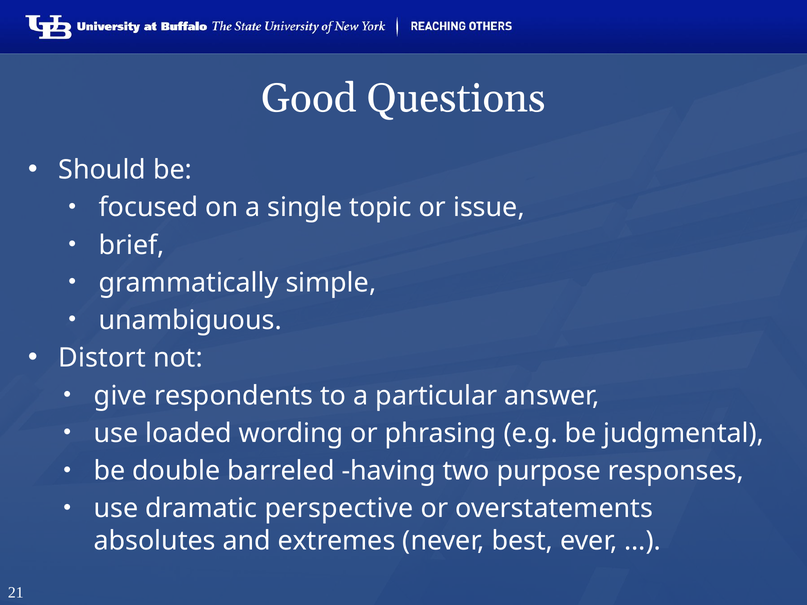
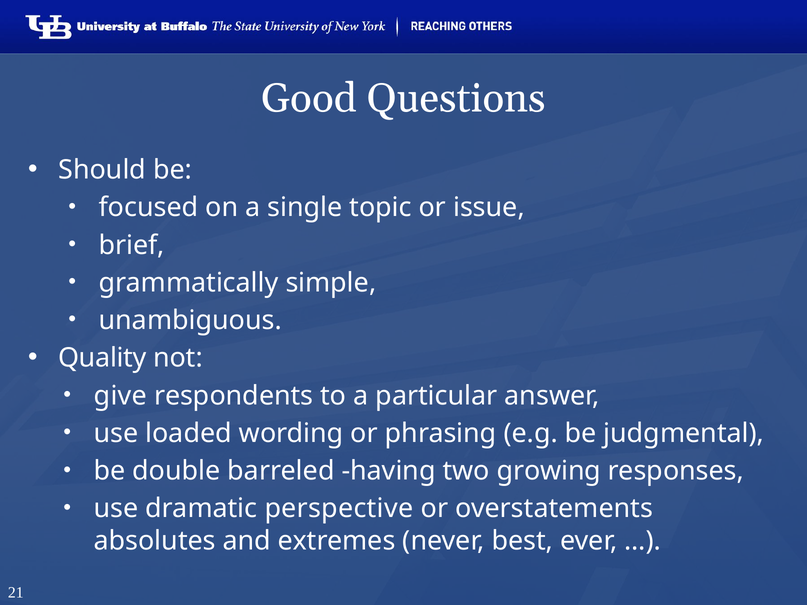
Distort: Distort -> Quality (102, 358)
purpose: purpose -> growing (549, 471)
